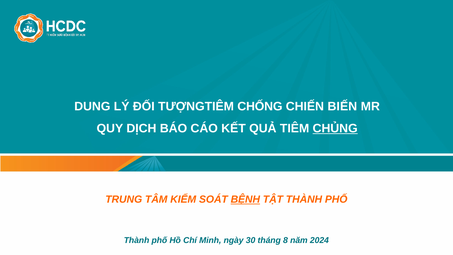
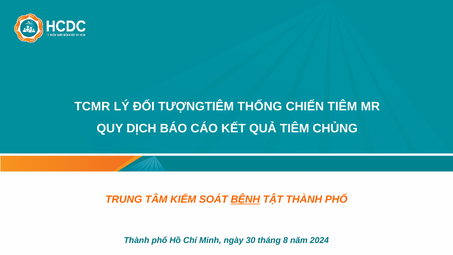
DUNG: DUNG -> TCMR (92, 106)
CHỐNG: CHỐNG -> THỐNG (260, 106)
CHIẾN BIẾN: BIẾN -> TIÊM (342, 106)
CHỦNG underline: present -> none (335, 128)
